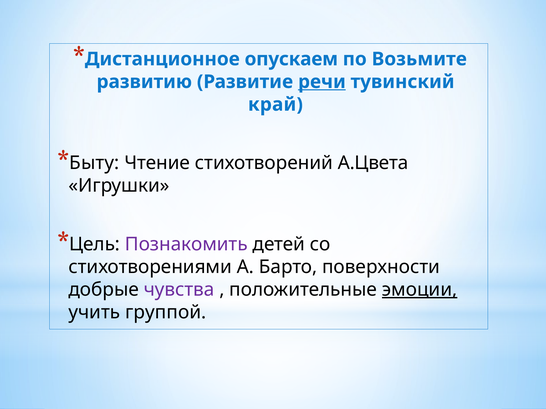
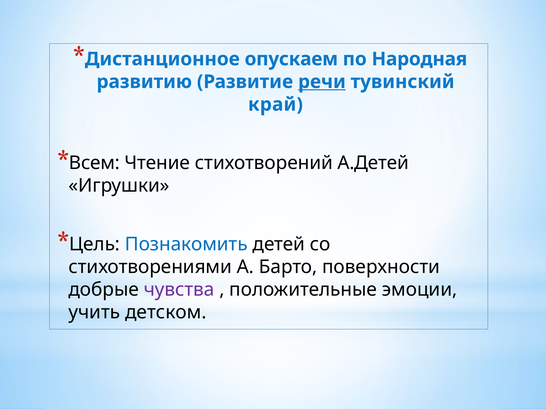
Возьмите: Возьмите -> Народная (419, 59)
Быту: Быту -> Всем (94, 163)
А.Цвета: А.Цвета -> А.Детей (373, 163)
Познакомить colour: purple -> blue (186, 244)
эмоции underline: present -> none (420, 290)
группой: группой -> детском (166, 313)
